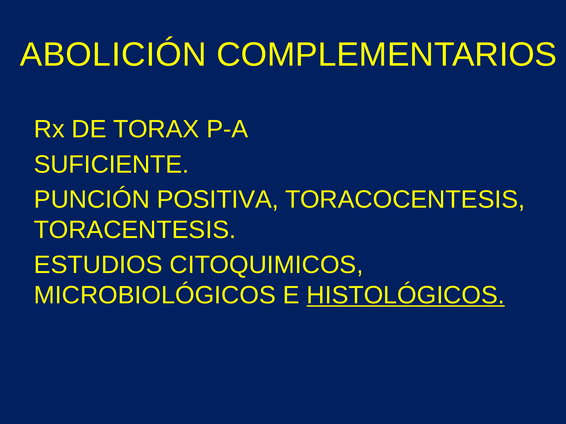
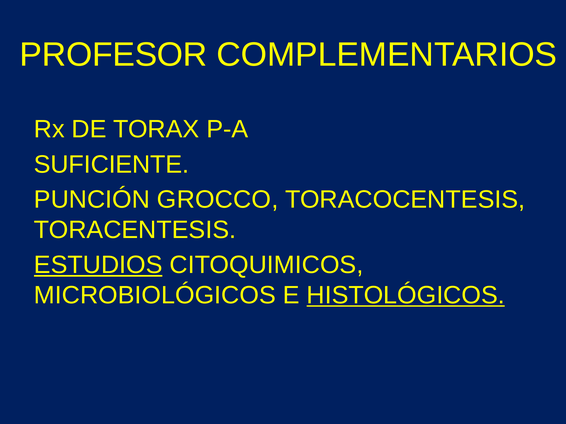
ABOLICIÓN: ABOLICIÓN -> PROFESOR (113, 55)
POSITIVA: POSITIVA -> GROCCO (218, 200)
ESTUDIOS underline: none -> present (98, 265)
